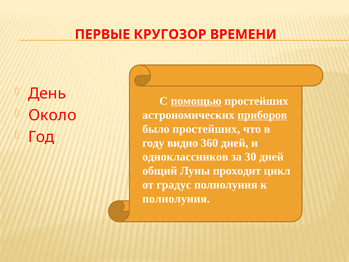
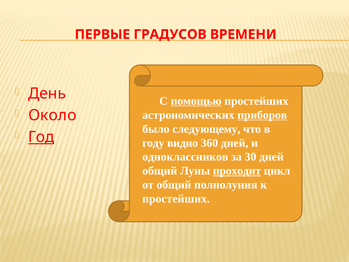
КРУГОЗОР: КРУГОЗОР -> ГРАДУСОВ (170, 34)
было простейших: простейших -> следующему (206, 129)
Год underline: none -> present (41, 137)
проходит underline: none -> present (237, 171)
от градус: градус -> общий (174, 185)
полнолуния: полнолуния -> простейших (176, 199)
